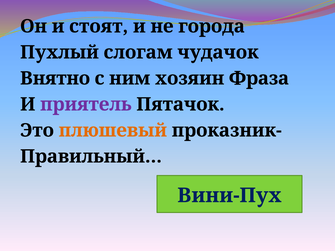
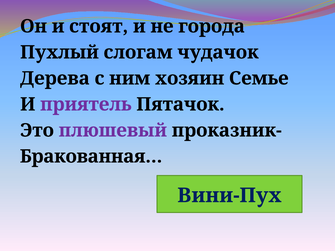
Внятно: Внятно -> Дерева (55, 78)
Фраза: Фраза -> Семье (259, 78)
плюшевый colour: orange -> purple (113, 131)
Правильный…: Правильный… -> Бракованная… (91, 157)
